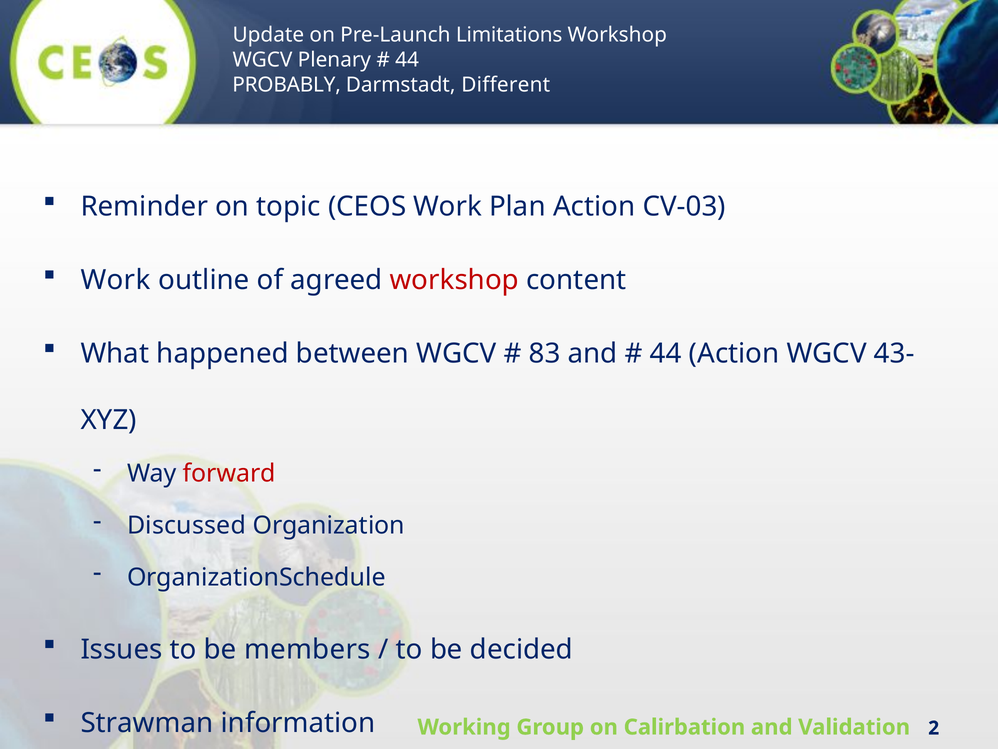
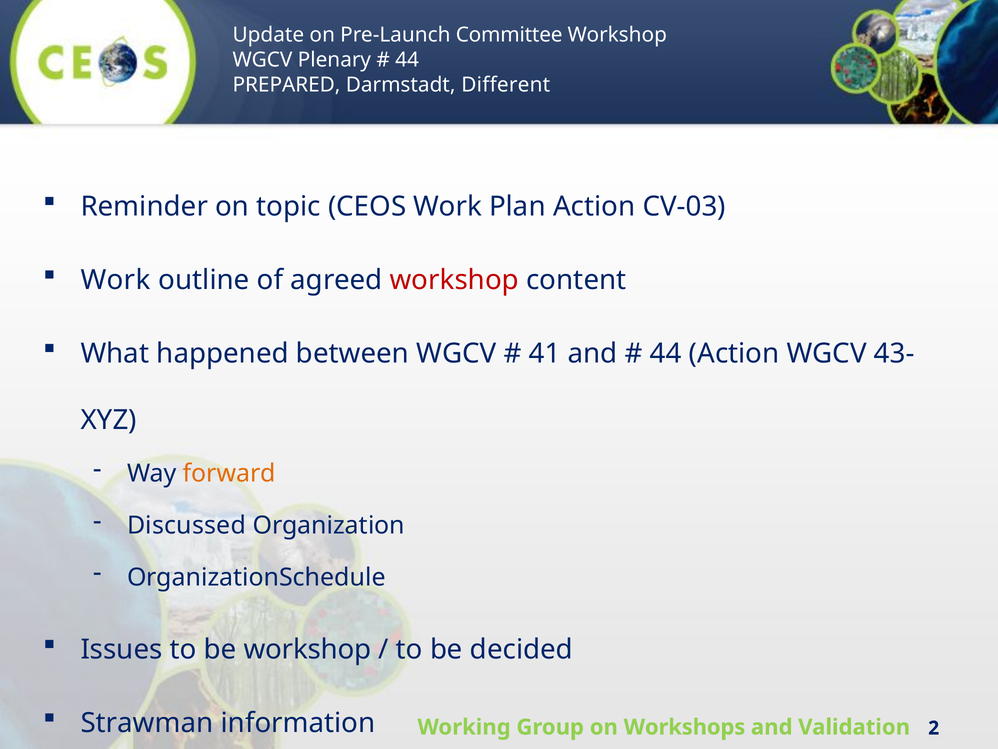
Limitations: Limitations -> Committee (509, 35)
PROBABLY: PROBABLY -> PREPARED (286, 85)
83: 83 -> 41 (545, 353)
forward colour: red -> orange (229, 473)
be members: members -> workshop (308, 649)
Calirbation: Calirbation -> Workshops (685, 727)
